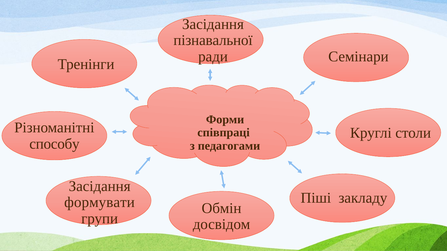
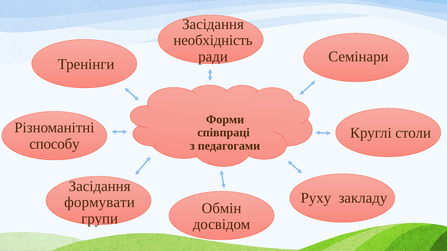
пізнавальної: пізнавальної -> необхідність (213, 40)
Піші: Піші -> Руху (316, 198)
